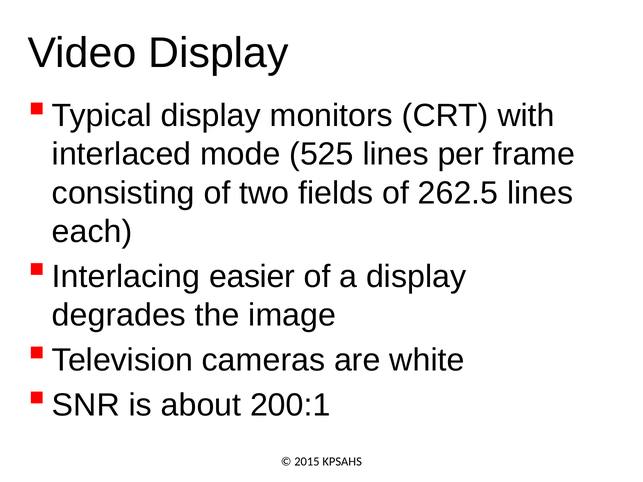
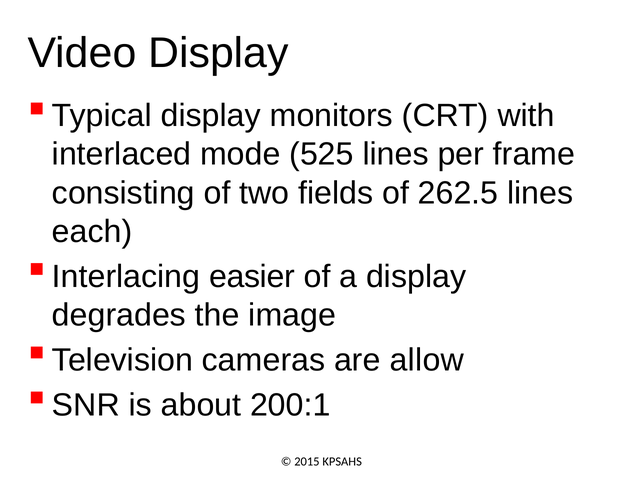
white: white -> allow (427, 360)
